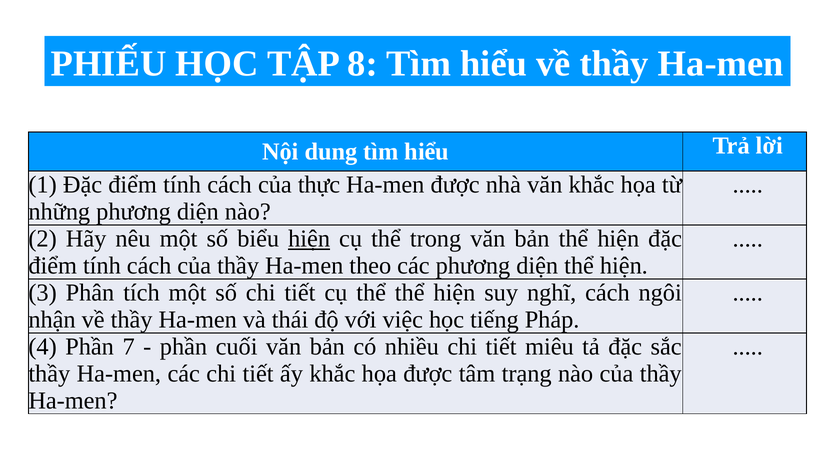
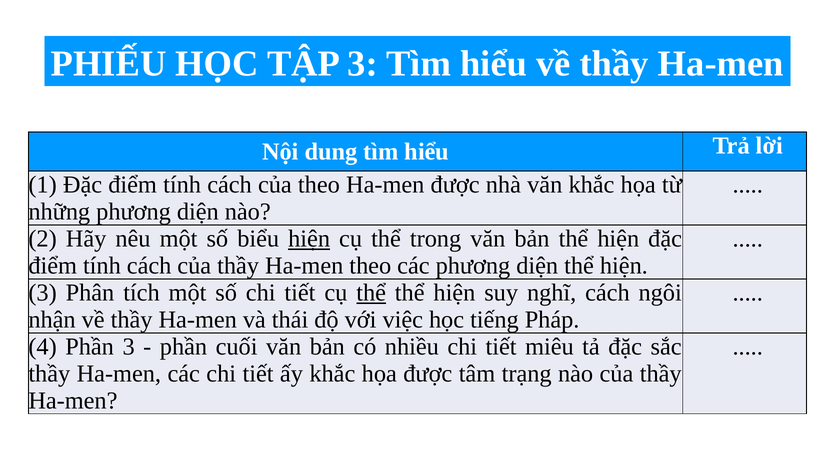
TẬP 8: 8 -> 3 (362, 64)
của thực: thực -> theo (319, 185)
thể underline: none -> present (371, 292)
Phần 7: 7 -> 3 (129, 346)
